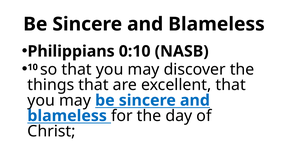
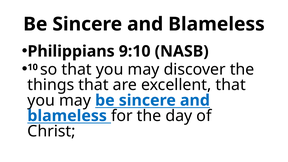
0:10: 0:10 -> 9:10 (135, 51)
